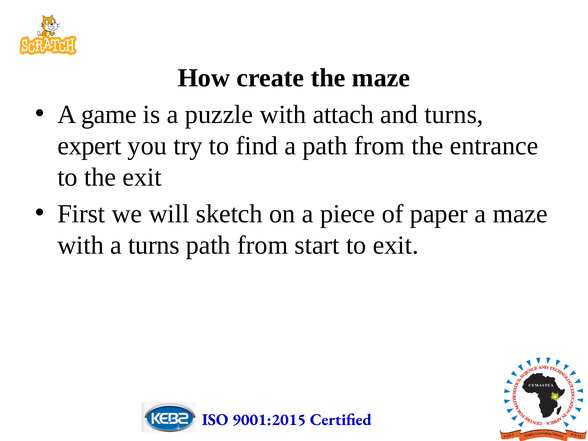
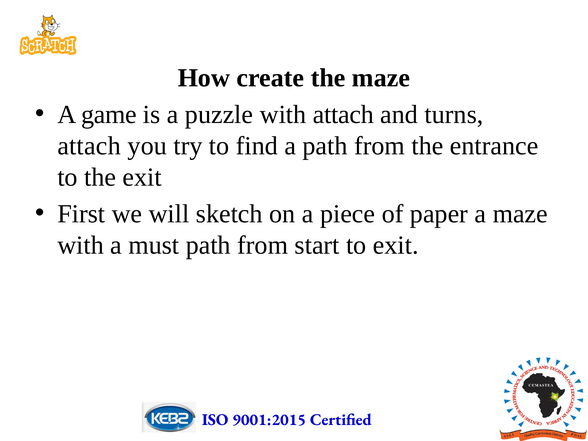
expert: expert -> attach (89, 146)
a turns: turns -> must (154, 245)
